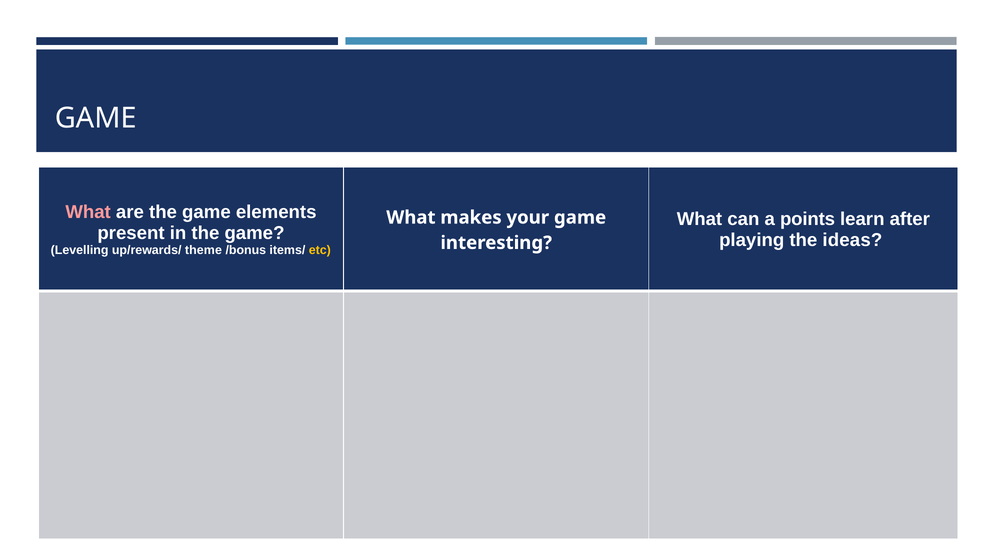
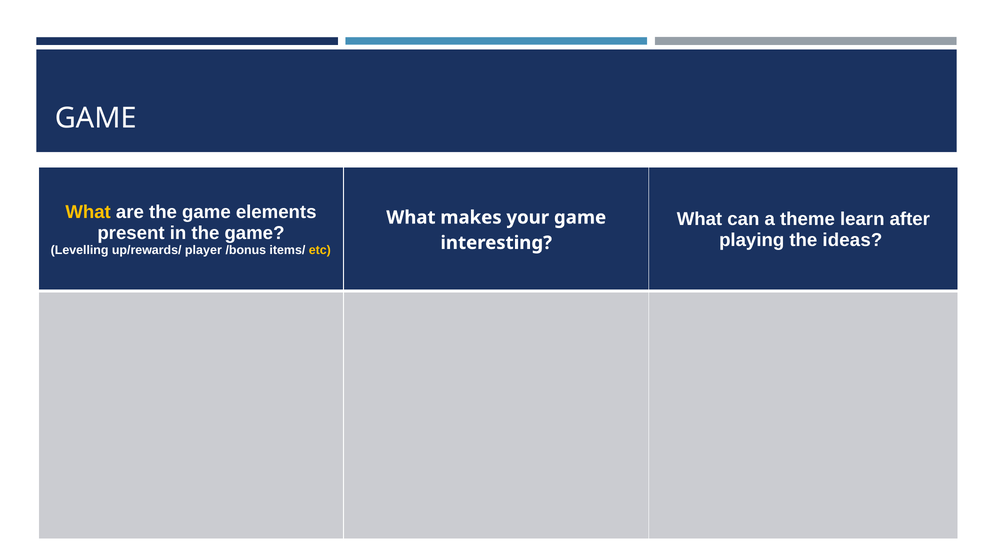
What colour: pink -> yellow (88, 212)
points: points -> theme (807, 219)
theme: theme -> player (203, 250)
